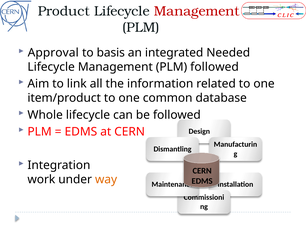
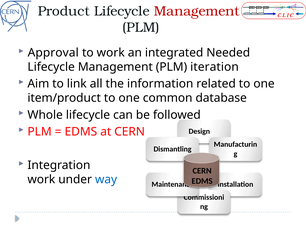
to basis: basis -> work (111, 53)
PLM followed: followed -> iteration (214, 67)
way colour: orange -> blue (106, 180)
